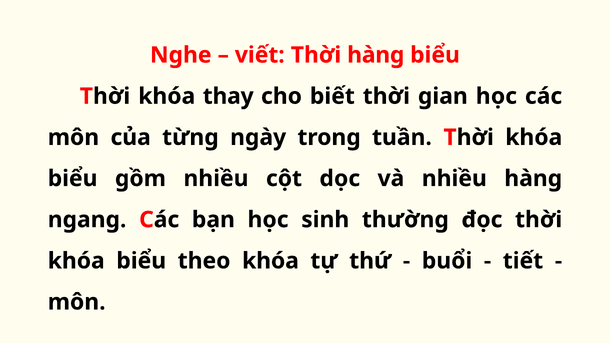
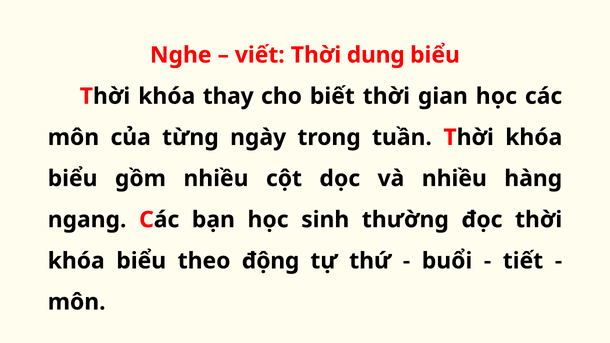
Thời hàng: hàng -> dung (376, 55)
theo khóa: khóa -> động (271, 261)
